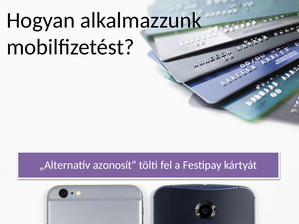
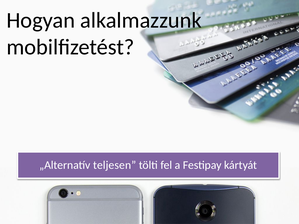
azonosít: azonosít -> teljesen (115, 165)
